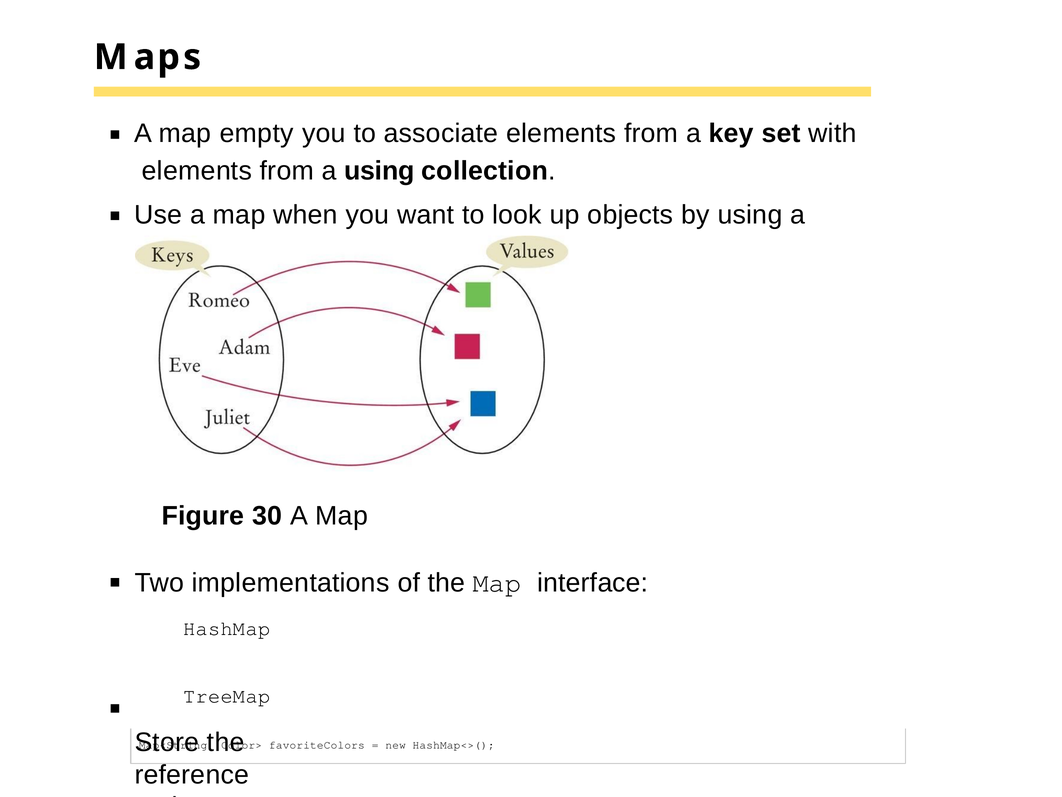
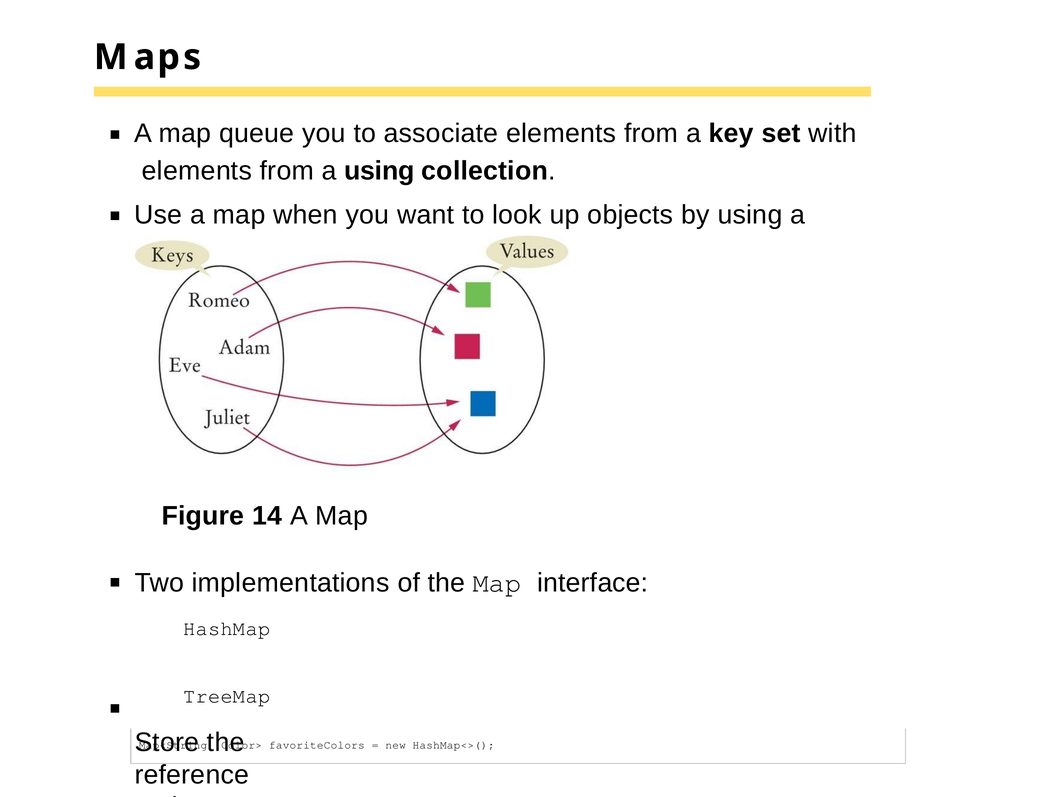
empty: empty -> queue (257, 133)
30: 30 -> 14 (267, 516)
